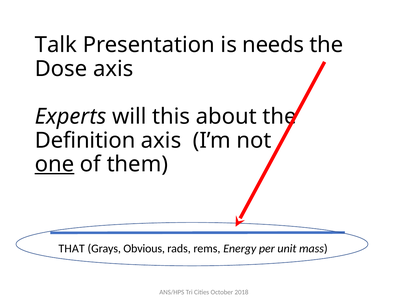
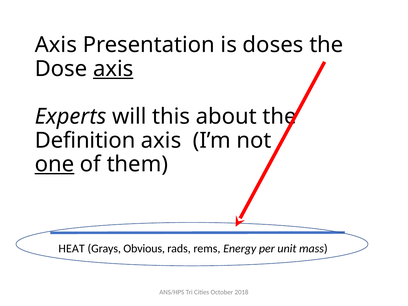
Talk: Talk -> Axis (56, 45)
needs: needs -> doses (273, 45)
axis underline: none -> present (113, 69)
THAT: THAT -> HEAT (72, 249)
